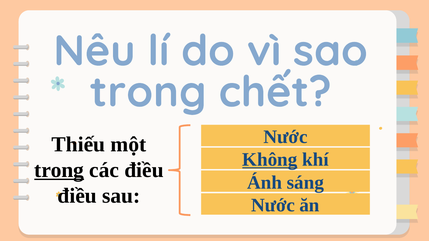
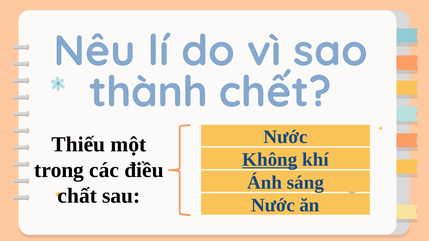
trong: trong -> thành (148, 92)
trong underline: present -> none (59, 170)
điều: điều -> chất (77, 196)
